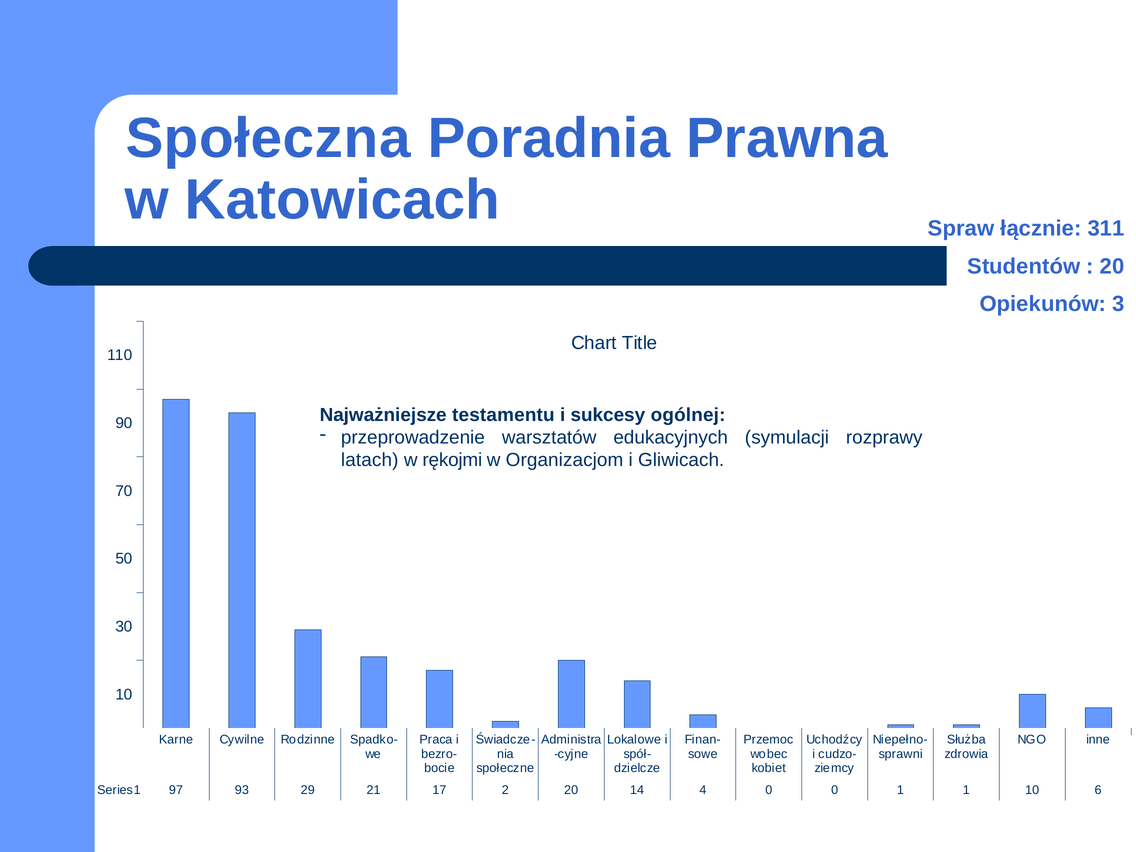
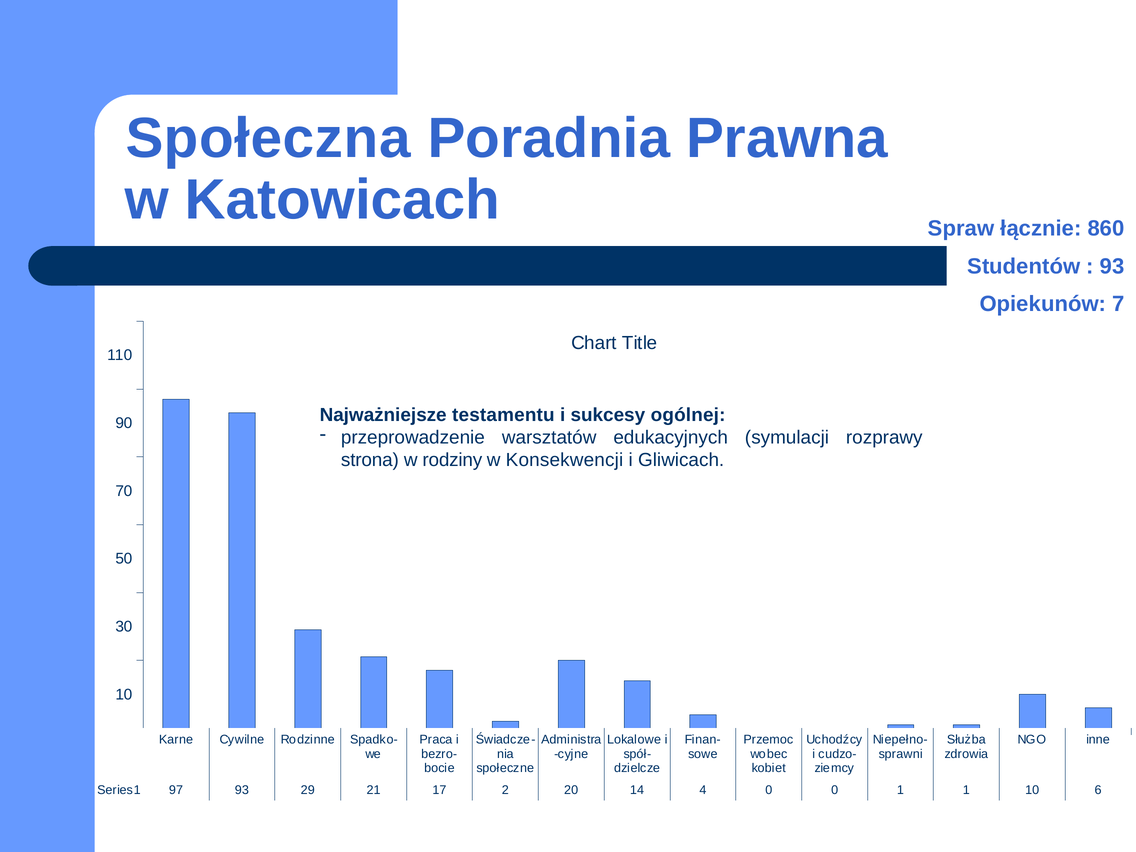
311: 311 -> 860 (1106, 229)
20: 20 -> 93 (1112, 266)
3: 3 -> 7 (1119, 304)
latach: latach -> strona (370, 460)
rękojmi: rękojmi -> rodziny (452, 460)
Organizacjom: Organizacjom -> Konsekwencji (565, 460)
